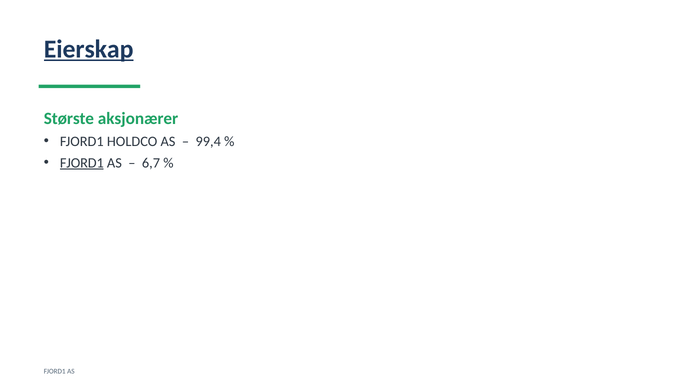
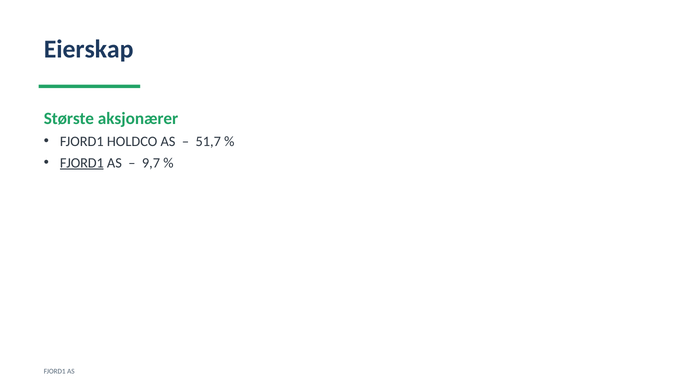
Eierskap underline: present -> none (89, 49)
99,4: 99,4 -> 51,7 (208, 141)
6,7: 6,7 -> 9,7 (151, 163)
